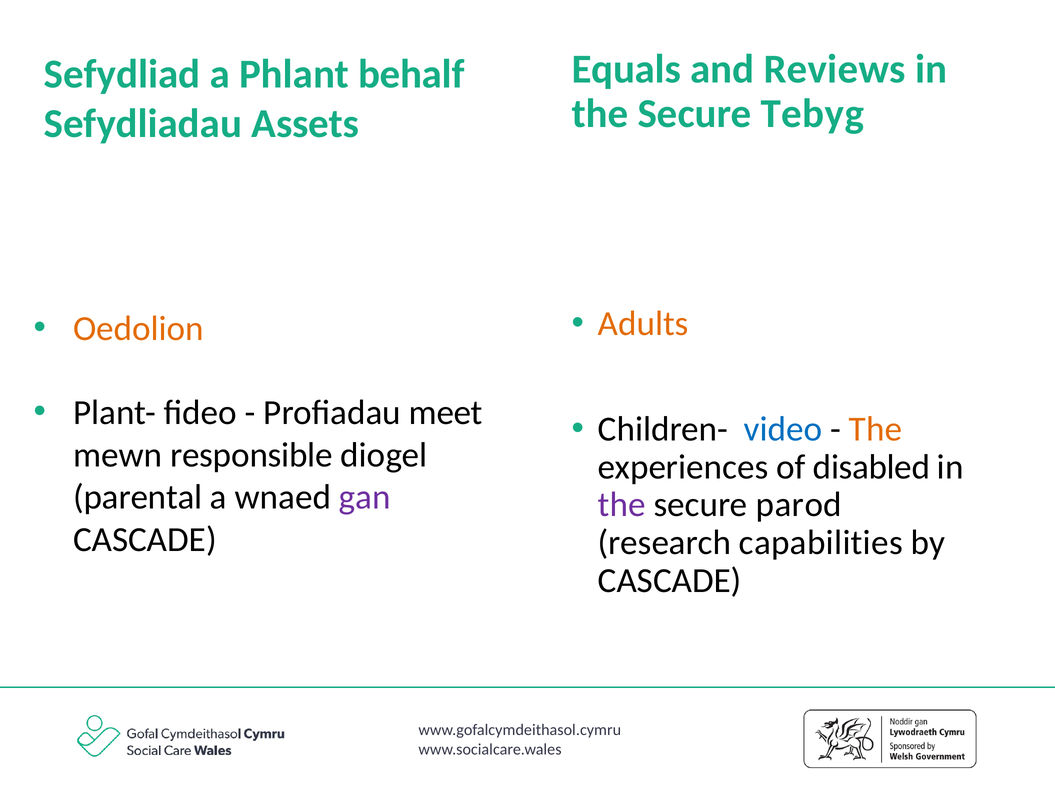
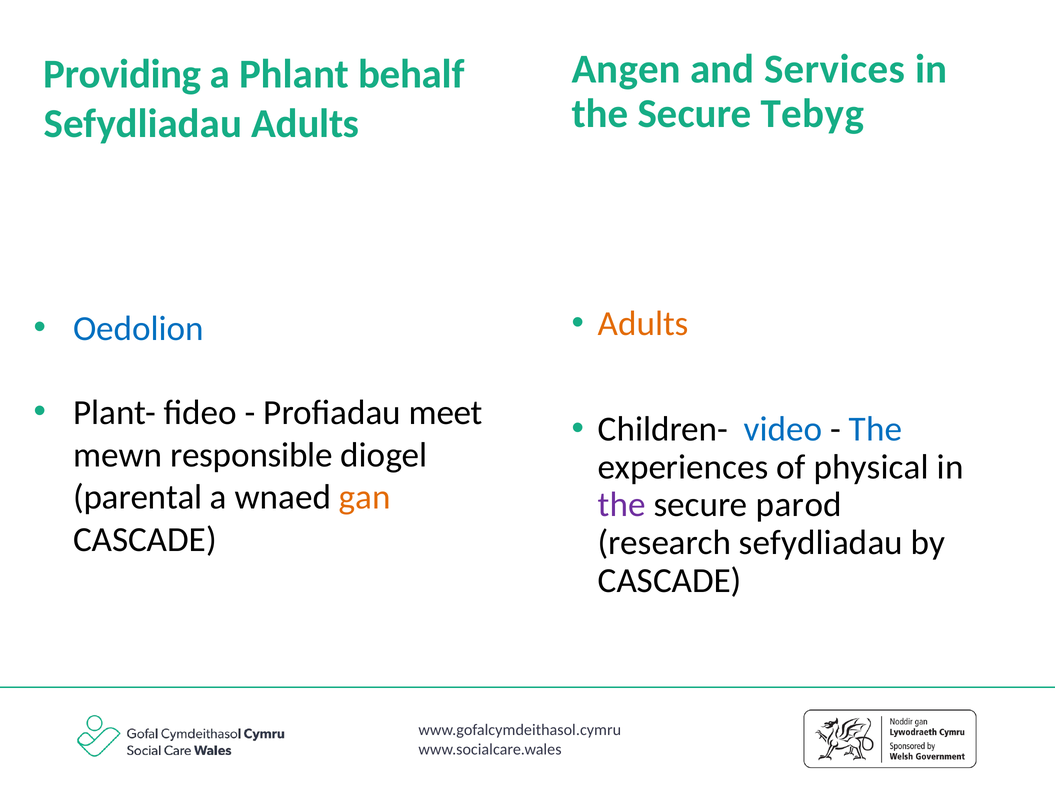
Equals: Equals -> Angen (626, 69)
Reviews: Reviews -> Services (835, 69)
Sefydliad: Sefydliad -> Providing (122, 74)
Sefydliadau Assets: Assets -> Adults (305, 124)
Oedolion colour: orange -> blue (139, 329)
The colour: orange -> blue (876, 429)
disabled: disabled -> physical (871, 467)
gan colour: purple -> orange (365, 497)
research capabilities: capabilities -> sefydliadau (821, 543)
